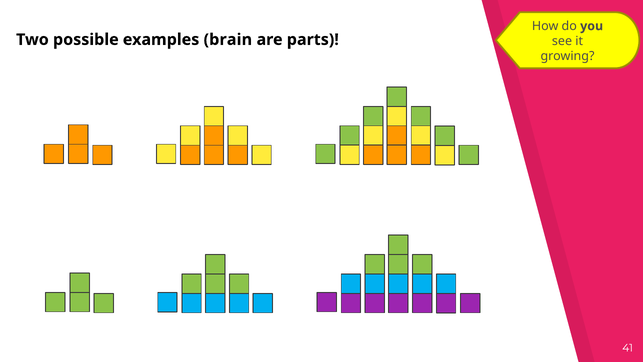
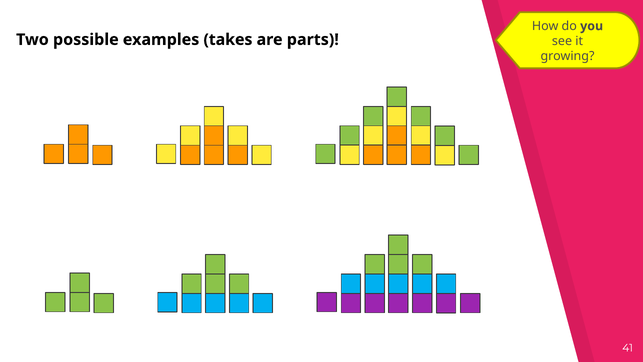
brain: brain -> takes (228, 40)
